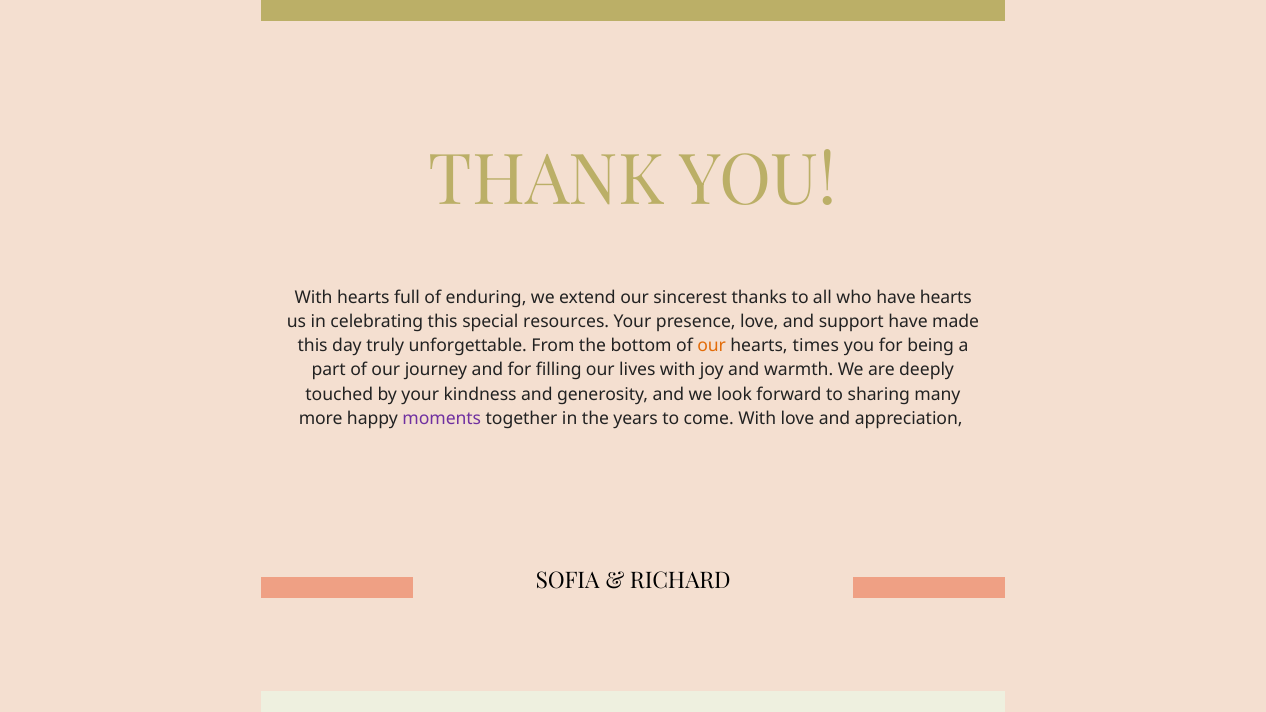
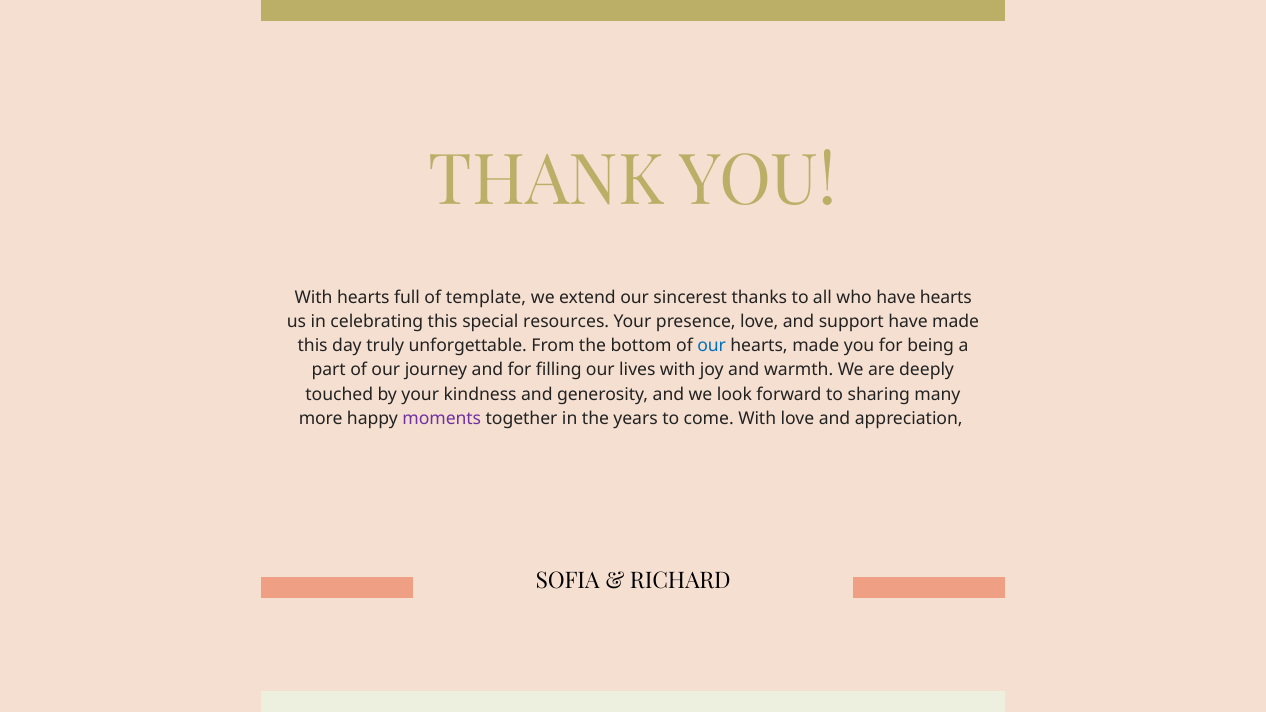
enduring: enduring -> template (486, 297)
our colour: orange -> blue (712, 346)
hearts times: times -> made (816, 346)
